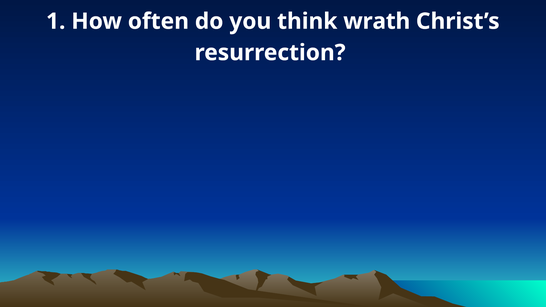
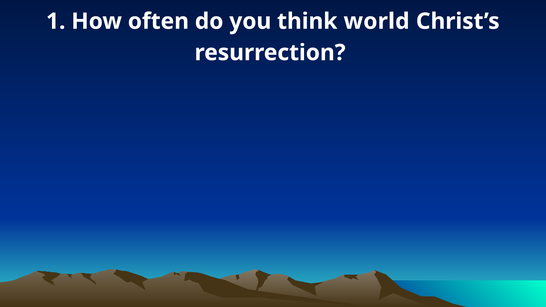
wrath: wrath -> world (377, 21)
